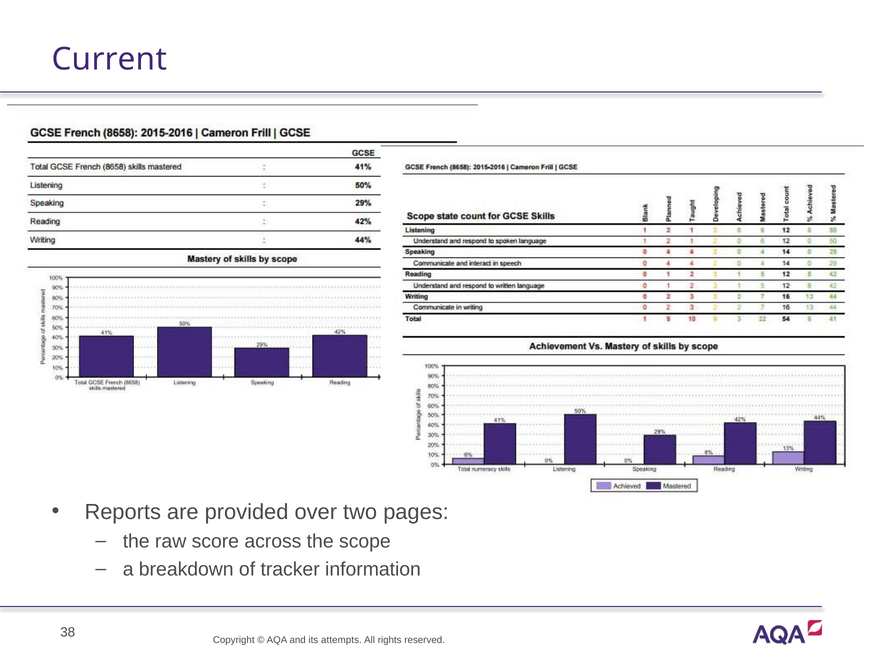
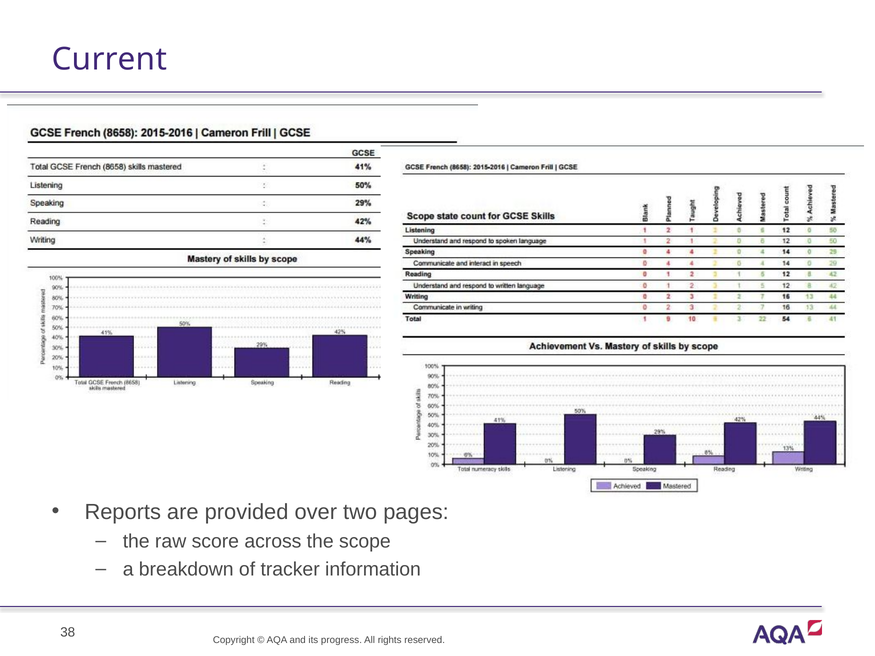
attempts: attempts -> progress (341, 640)
